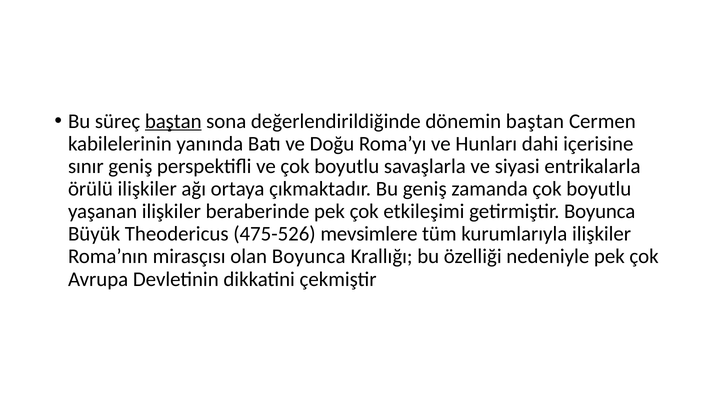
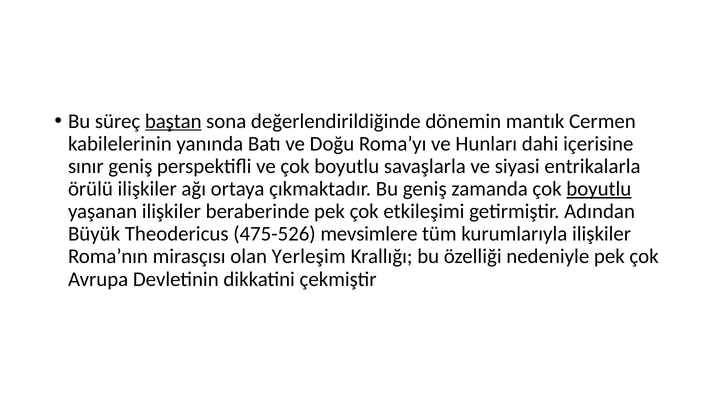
dönemin baştan: baştan -> mantık (535, 121)
boyutlu underline: none -> present (599, 189)
getirmiştir Boyunca: Boyunca -> Adından (600, 211)
olan Boyunca: Boyunca -> Yerleşim (309, 256)
